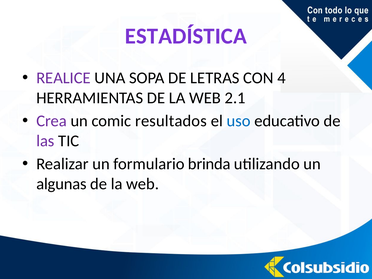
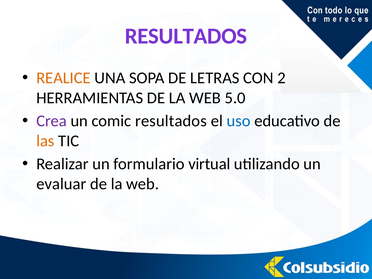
ESTADÍSTICA: ESTADÍSTICA -> RESULTADOS (186, 36)
REALICE colour: purple -> orange (64, 78)
4: 4 -> 2 (281, 78)
2.1: 2.1 -> 5.0 (235, 98)
las colour: purple -> orange (45, 141)
brinda: brinda -> virtual (209, 164)
algunas: algunas -> evaluar (61, 184)
